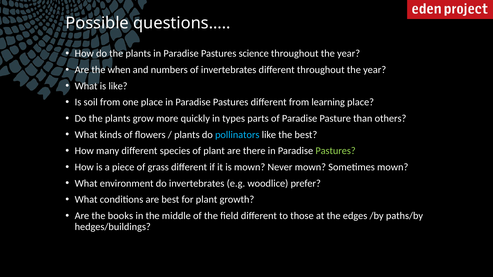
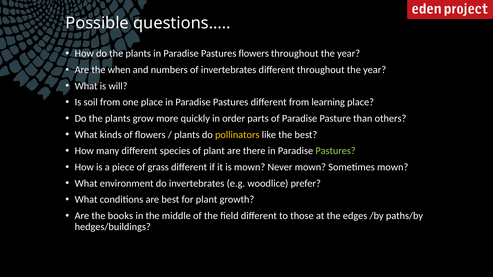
Pastures science: science -> flowers (254, 54)
is like: like -> will (118, 86)
types: types -> order (234, 119)
pollinators colour: light blue -> yellow (237, 135)
